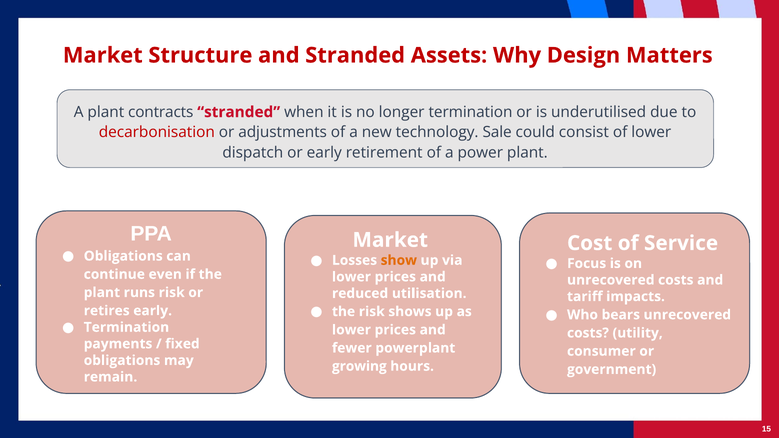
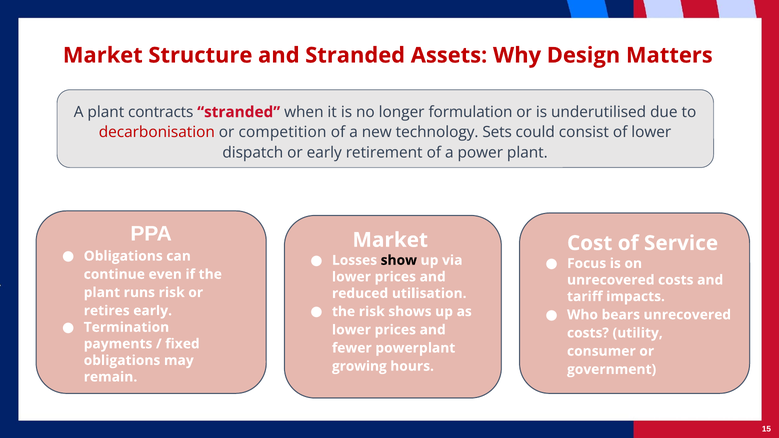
longer termination: termination -> formulation (471, 112)
adjustments: adjustments -> competition (283, 132)
Sale: Sale -> Sets (497, 132)
show colour: orange -> black (399, 260)
